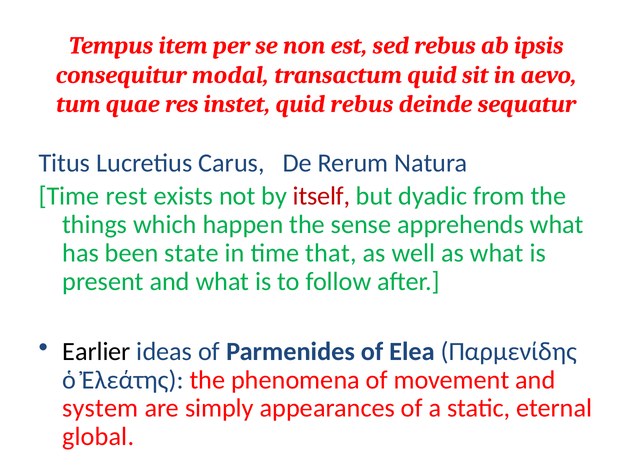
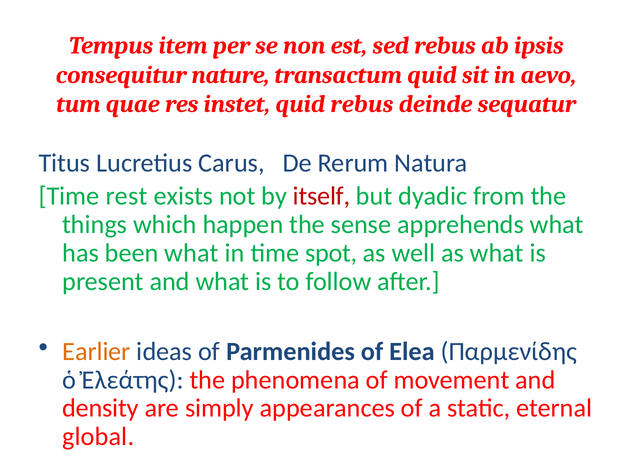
modal: modal -> nature (231, 75)
been state: state -> what (192, 253)
that: that -> spot (331, 253)
Earlier colour: black -> orange (96, 352)
system: system -> density (101, 408)
